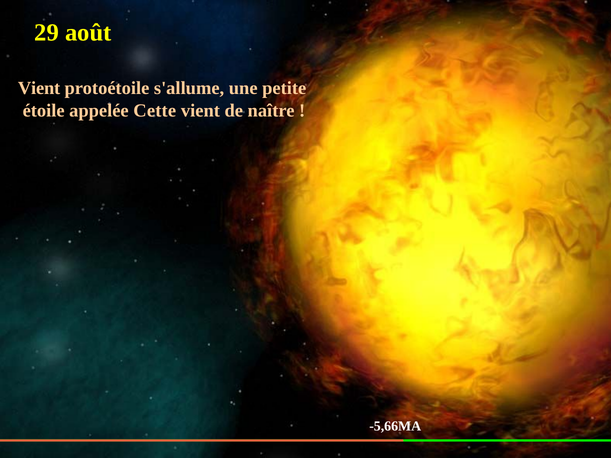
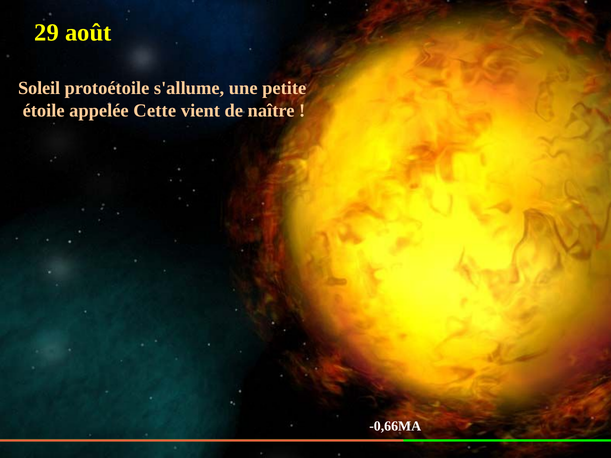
Vient: Vient -> Soleil (39, 88)
-5,66MA: -5,66MA -> -0,66MA (395, 427)
